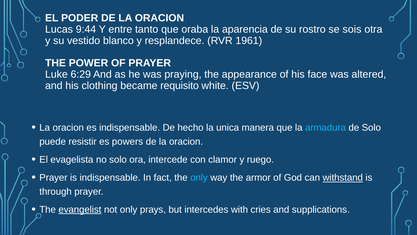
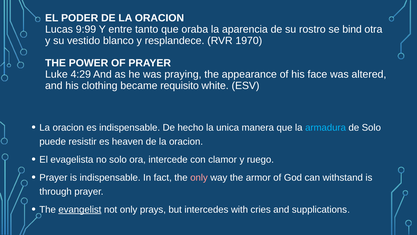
9:44: 9:44 -> 9:99 (86, 29)
sois: sois -> bind (352, 29)
1961: 1961 -> 1970 (249, 41)
6:29: 6:29 -> 4:29 (81, 74)
powers: powers -> heaven (128, 141)
only colour: light blue -> pink (199, 177)
withstand underline: present -> none (343, 177)
